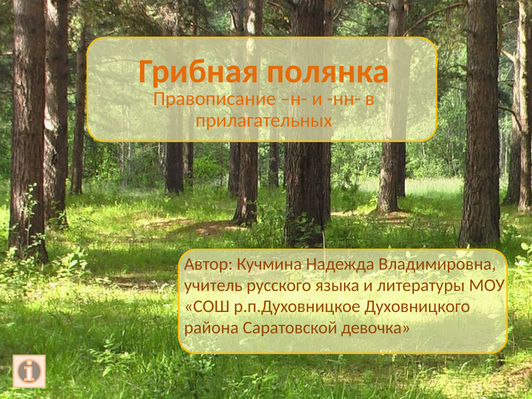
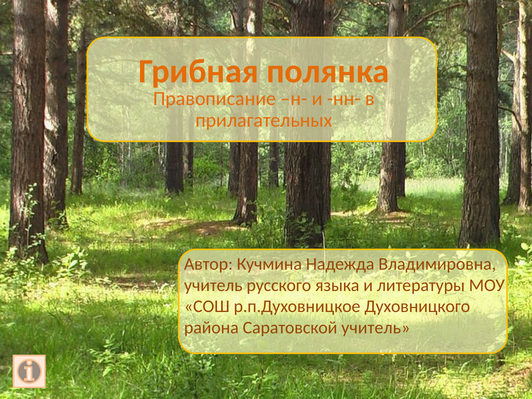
Саратовской девочка: девочка -> учитель (376, 328)
